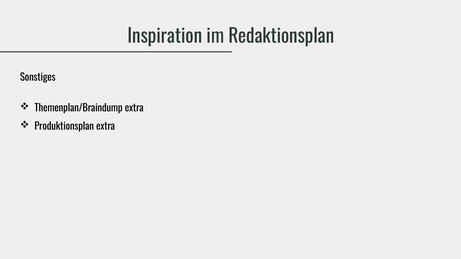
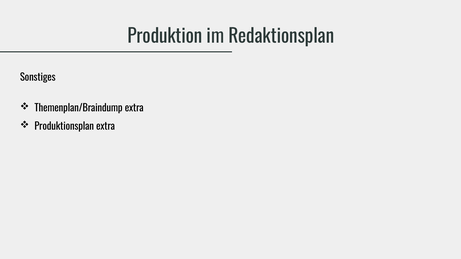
Inspiration: Inspiration -> Produktion (165, 36)
